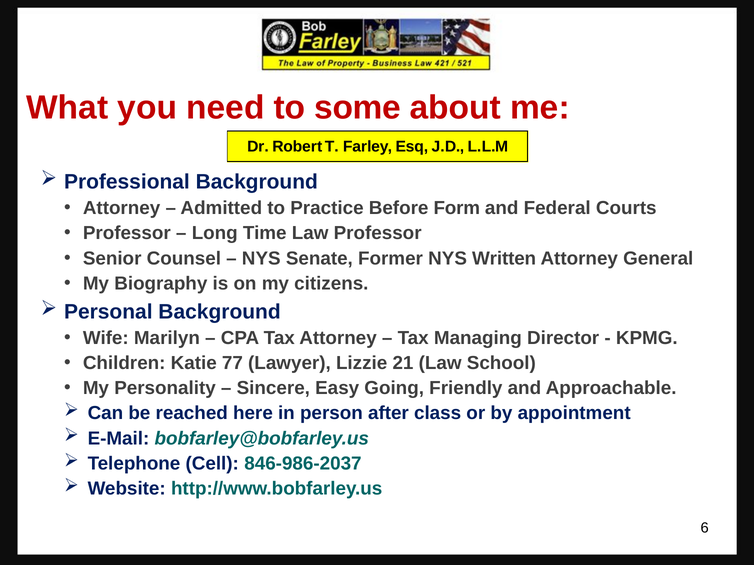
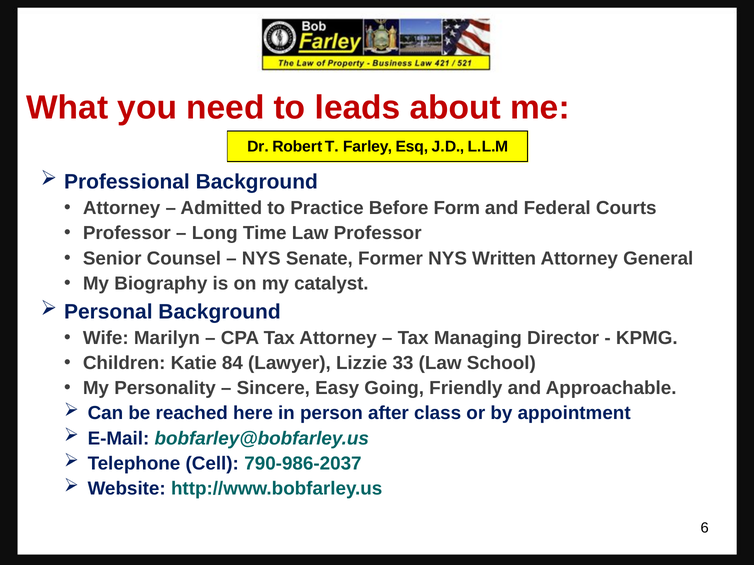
some: some -> leads (358, 108)
citizens: citizens -> catalyst (331, 284)
77: 77 -> 84 (232, 363)
21: 21 -> 33 (403, 363)
846-986-2037: 846-986-2037 -> 790-986-2037 (303, 464)
